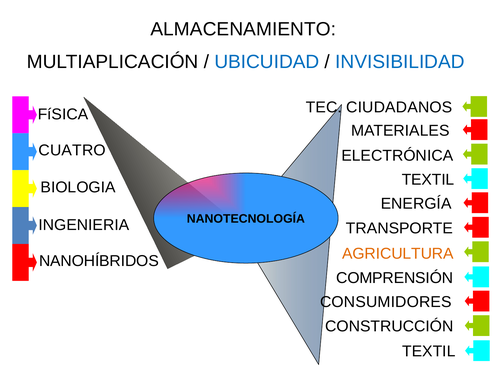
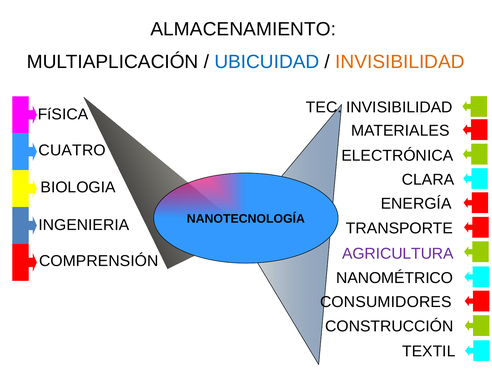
INVISIBILIDAD colour: blue -> orange (400, 62)
TEC CIUDADANOS: CIUDADANOS -> INVISIBILIDAD (399, 107)
TEXTIL: TEXTIL -> CLARA (428, 180)
AGRICULTURA colour: orange -> purple (398, 254)
NANOHÍBRIDOS: NANOHÍBRIDOS -> COMPRENSIÓN (99, 261)
COMPRENSIÓN: COMPRENSIÓN -> NANOMÉTRICO (395, 278)
